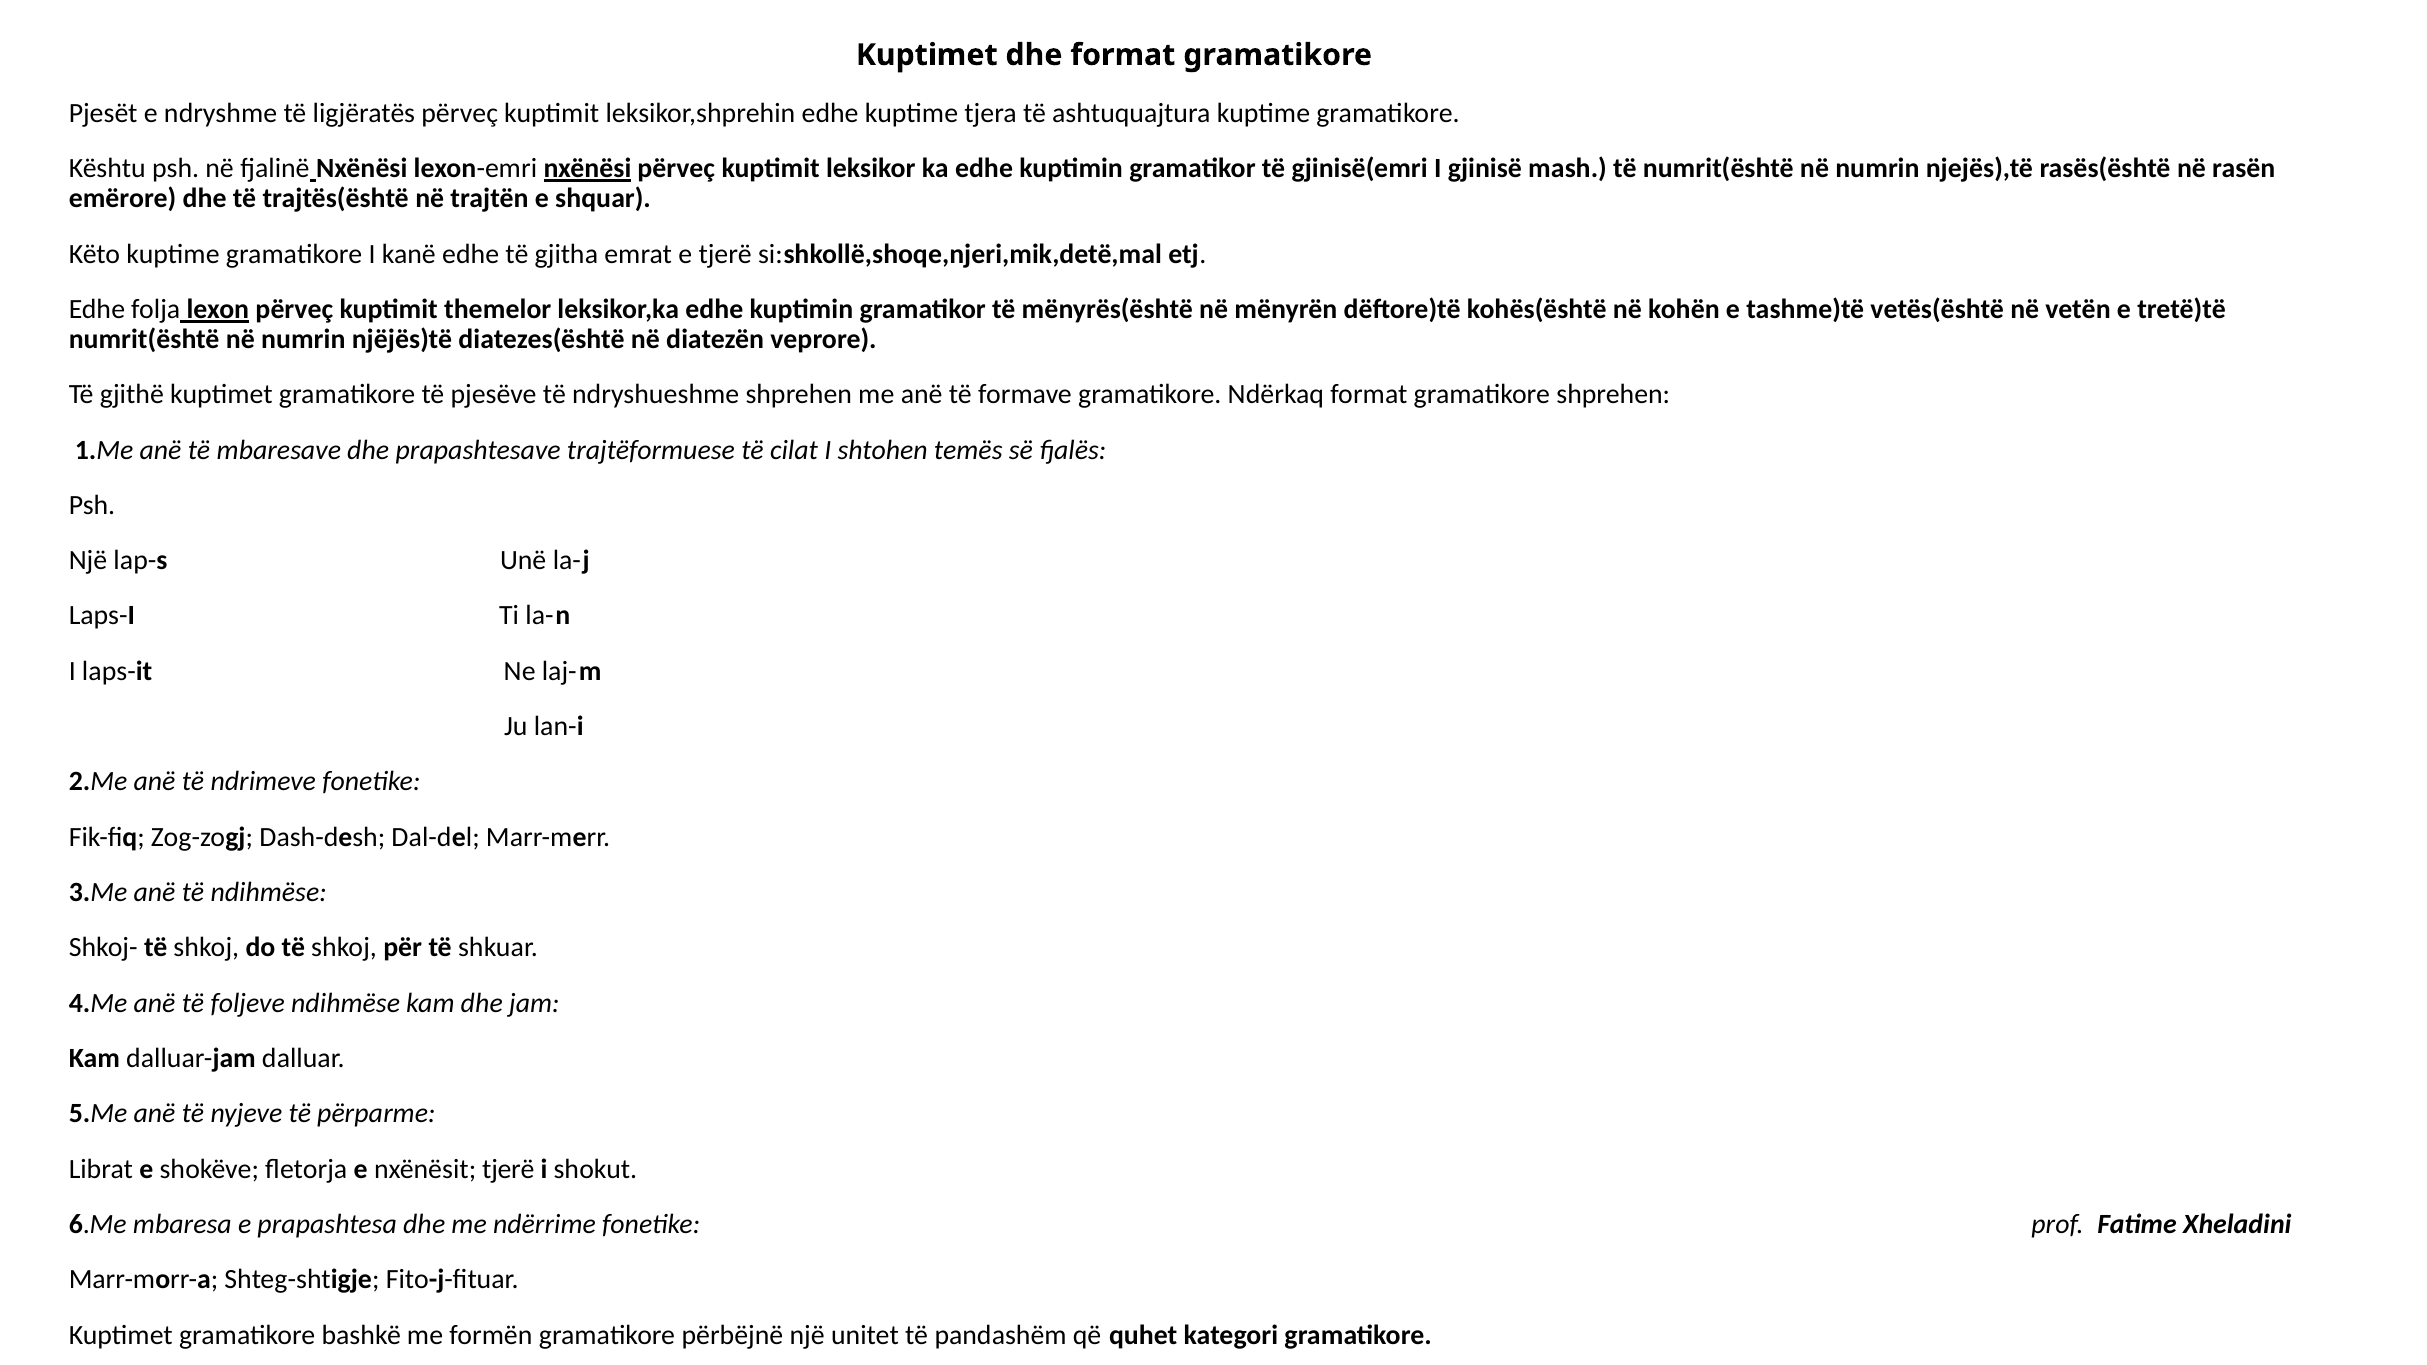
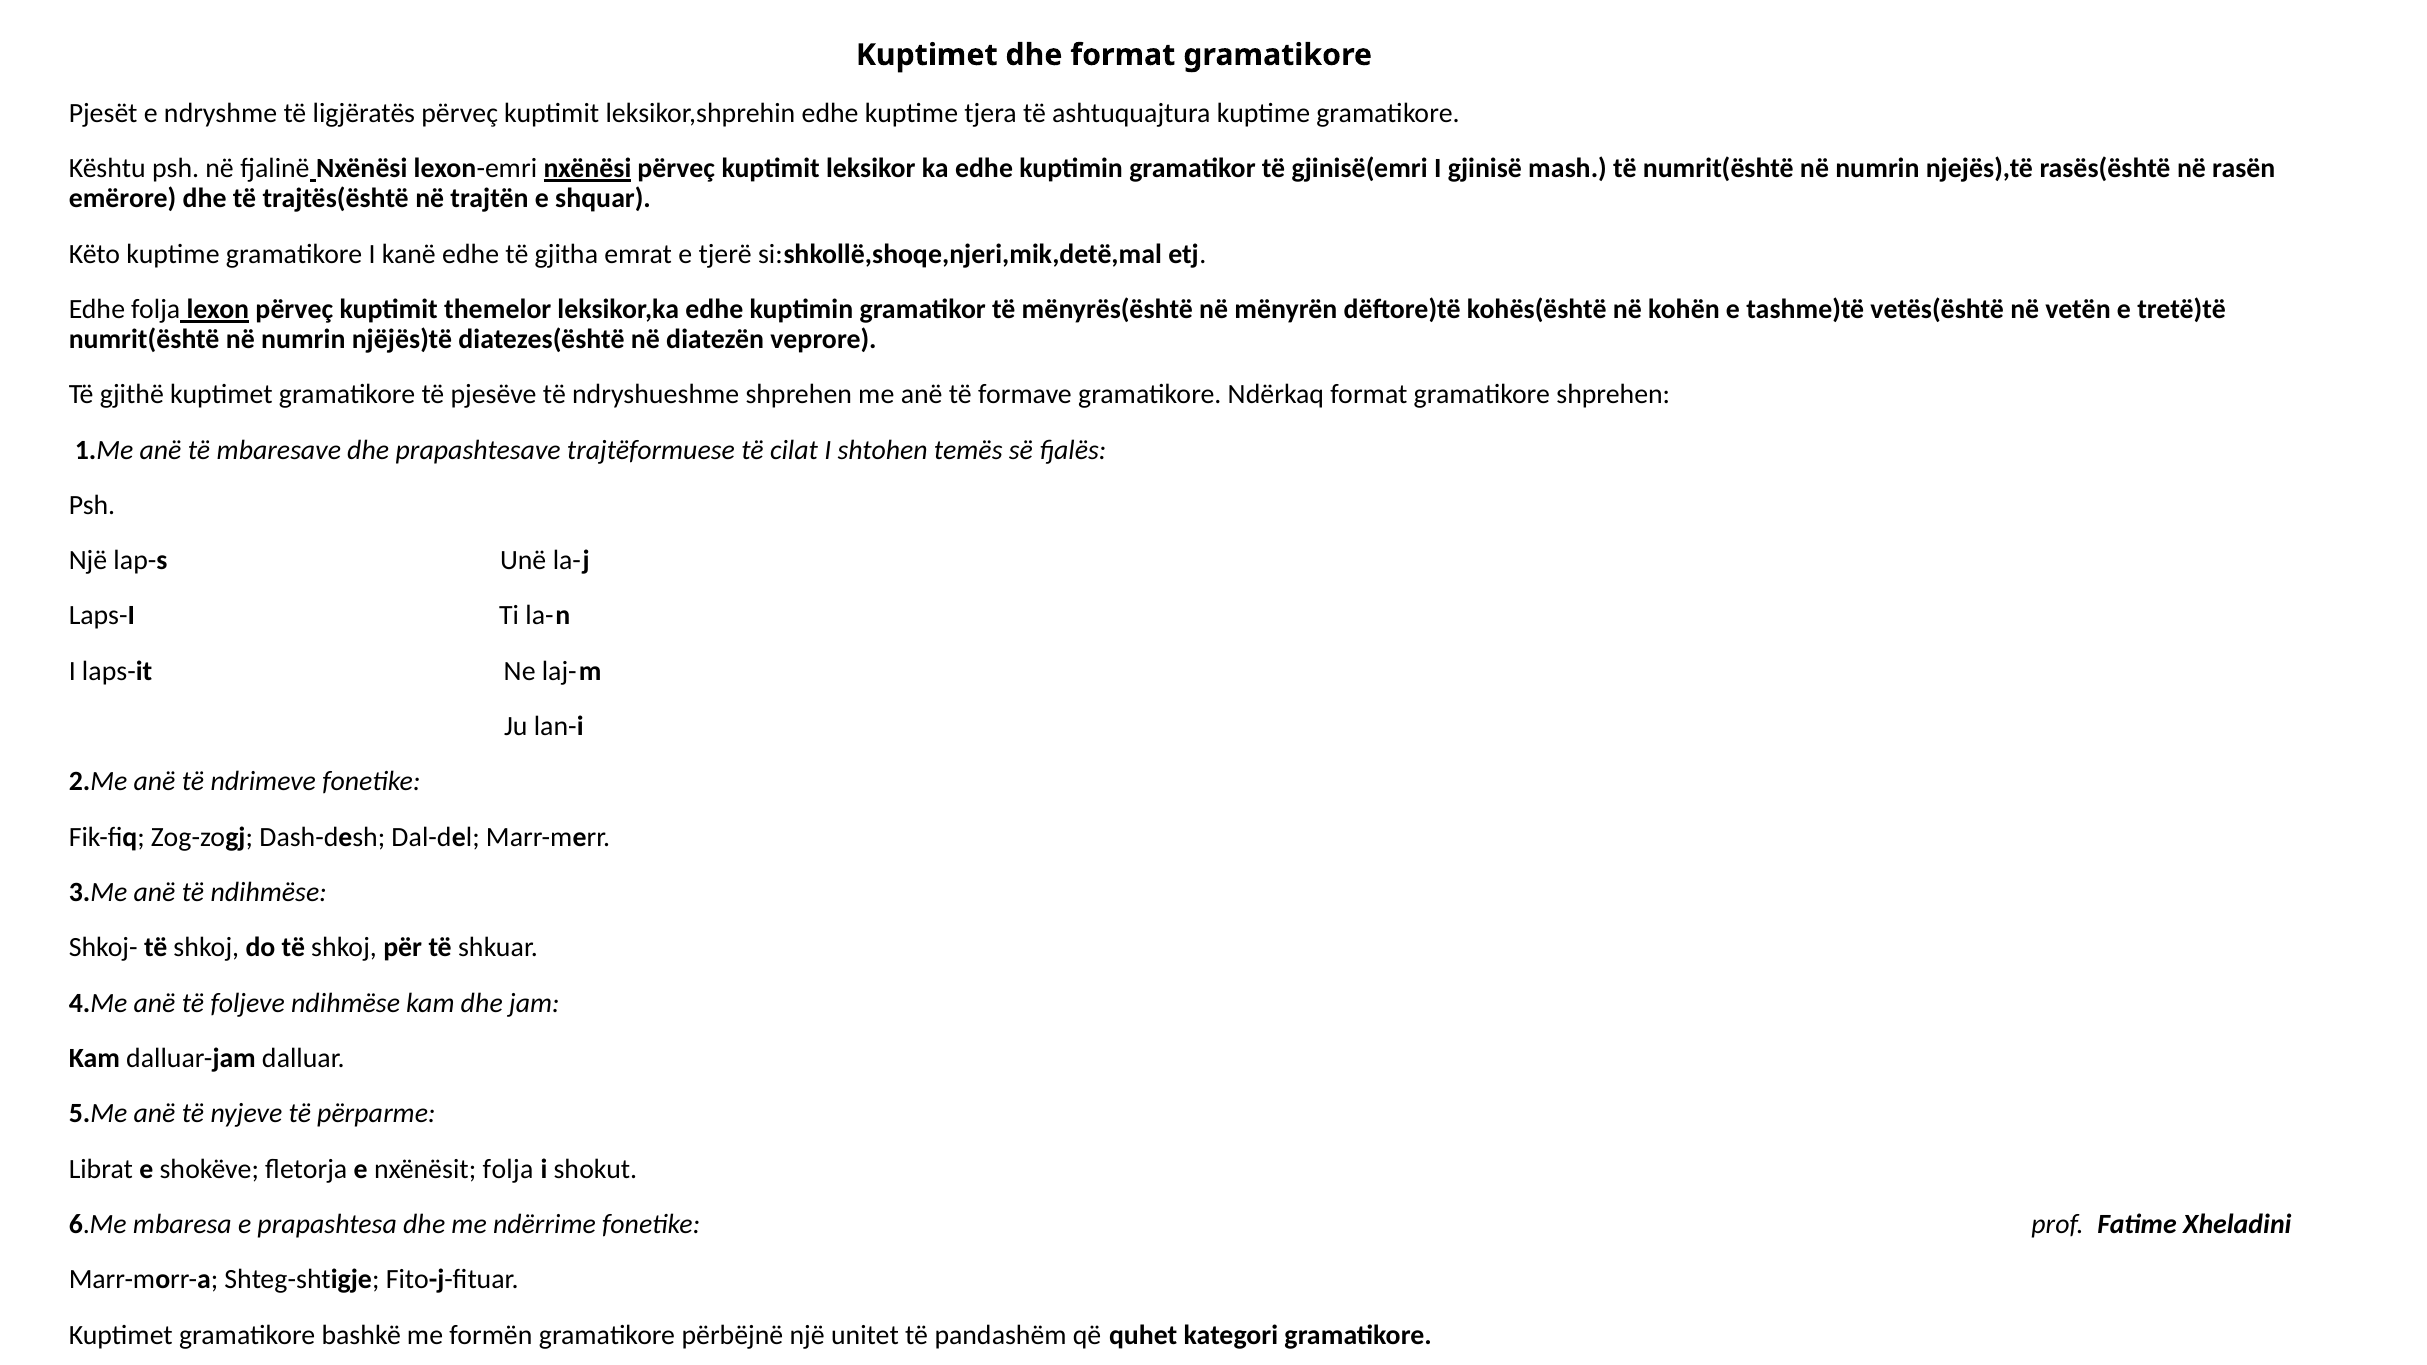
nxënësit tjerë: tjerë -> folja (508, 1169)
